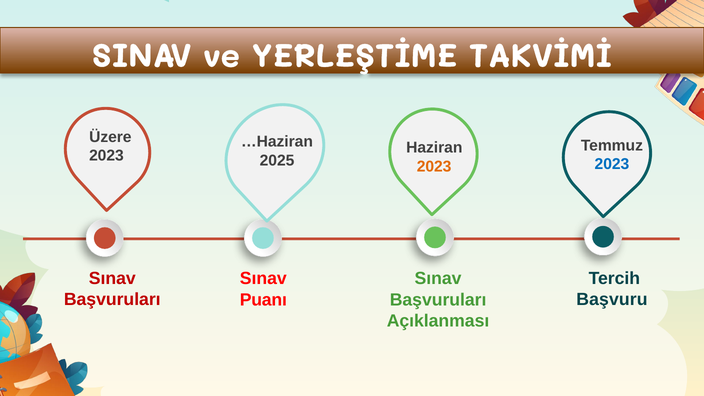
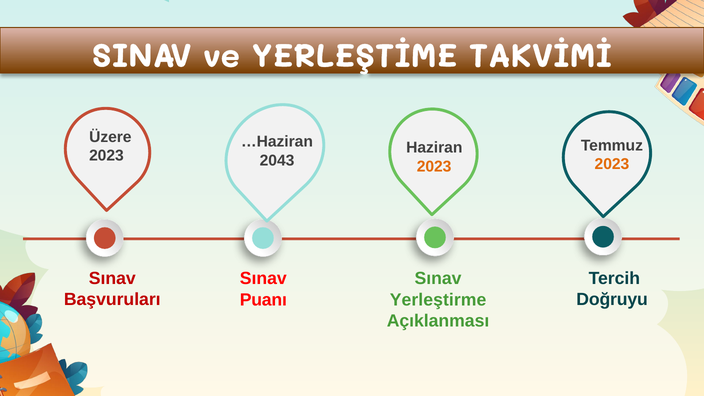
2025: 2025 -> 2043 (277, 161)
2023 colour: blue -> orange (612, 164)
Başvuru: Başvuru -> Doğruyu (612, 300)
Başvuruları: Başvuruları -> Yerleştirme (438, 300)
